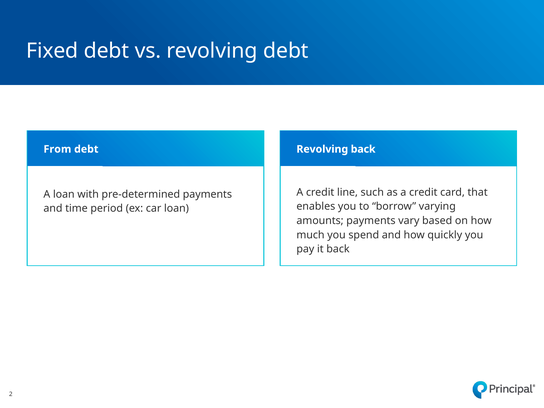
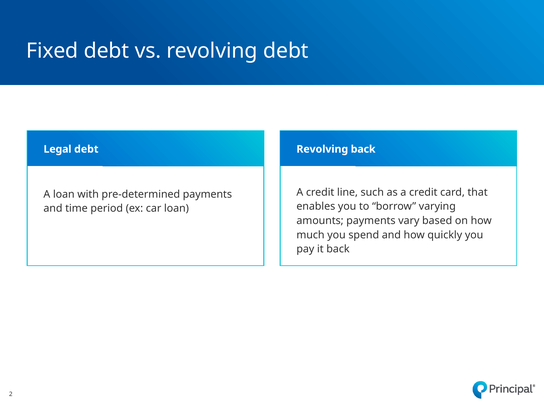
From: From -> Legal (58, 149)
